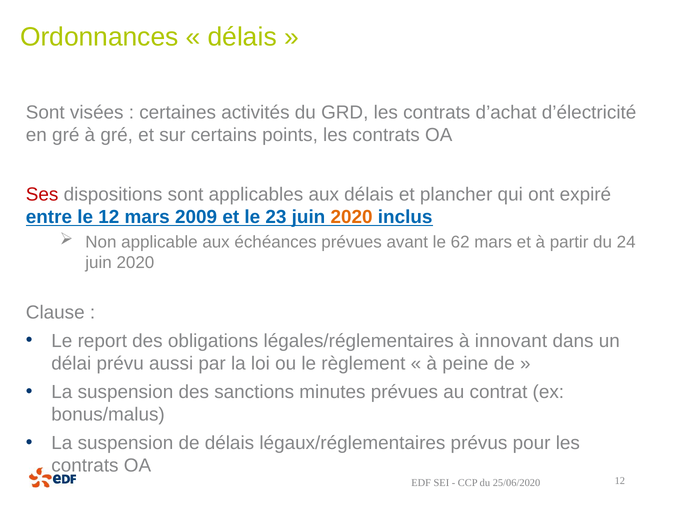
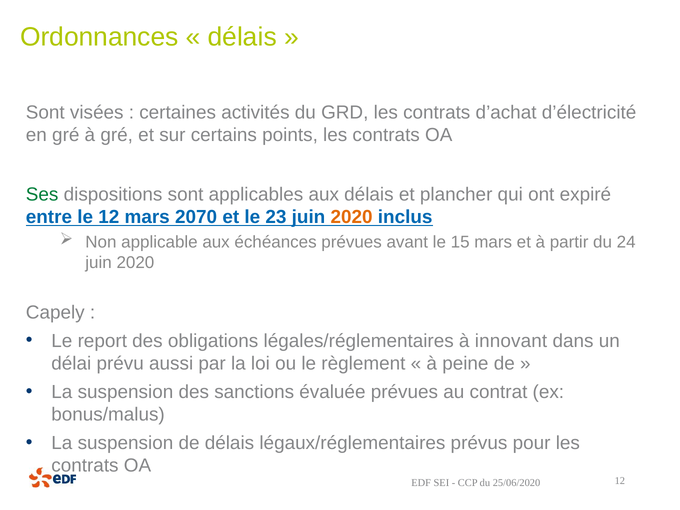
Ses colour: red -> green (42, 195)
2009: 2009 -> 2070 (196, 217)
62: 62 -> 15 (460, 242)
Clause: Clause -> Capely (55, 312)
minutes: minutes -> évaluée (332, 392)
